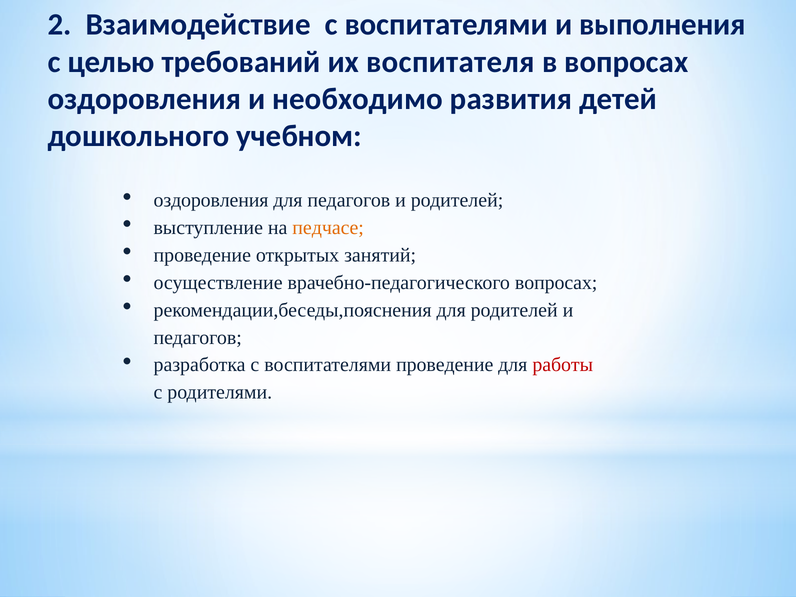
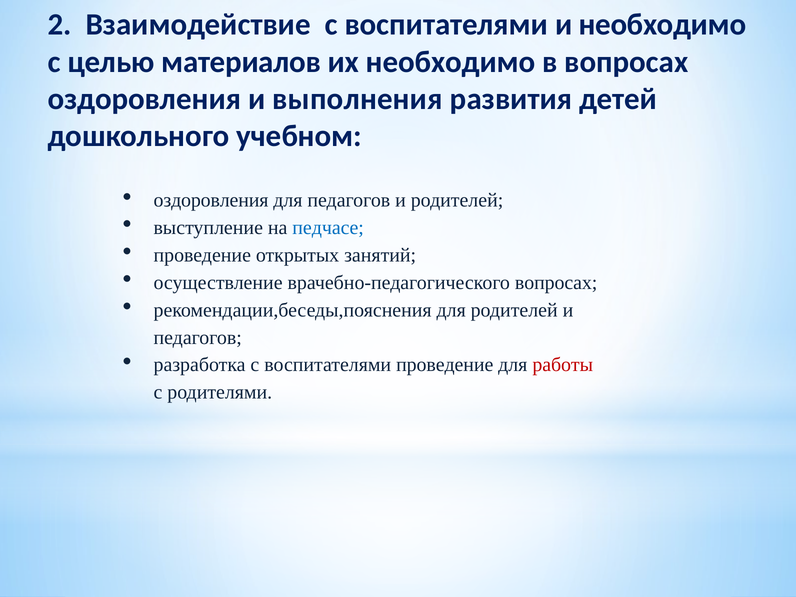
и выполнения: выполнения -> необходимо (662, 25)
требований: требований -> материалов (241, 62)
их воспитателя: воспитателя -> необходимо (451, 62)
необходимо: необходимо -> выполнения (358, 99)
педчасе colour: orange -> blue (328, 228)
